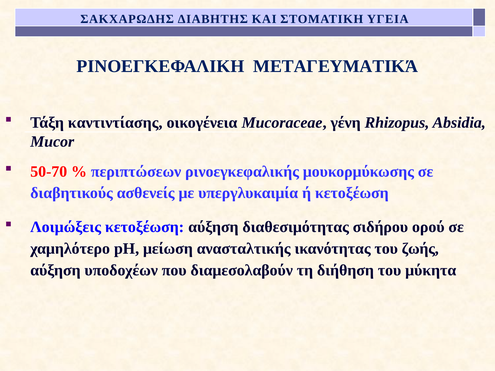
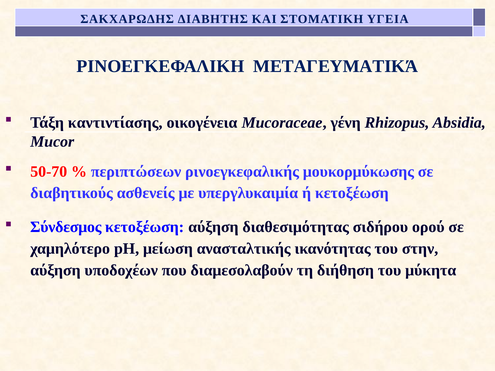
Λοιμώξεις: Λοιμώξεις -> Σύνδεσμος (66, 227)
ζωής: ζωής -> στην (420, 249)
